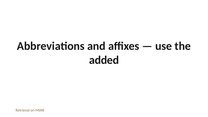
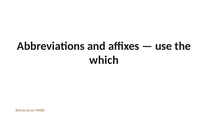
added: added -> which (104, 60)
